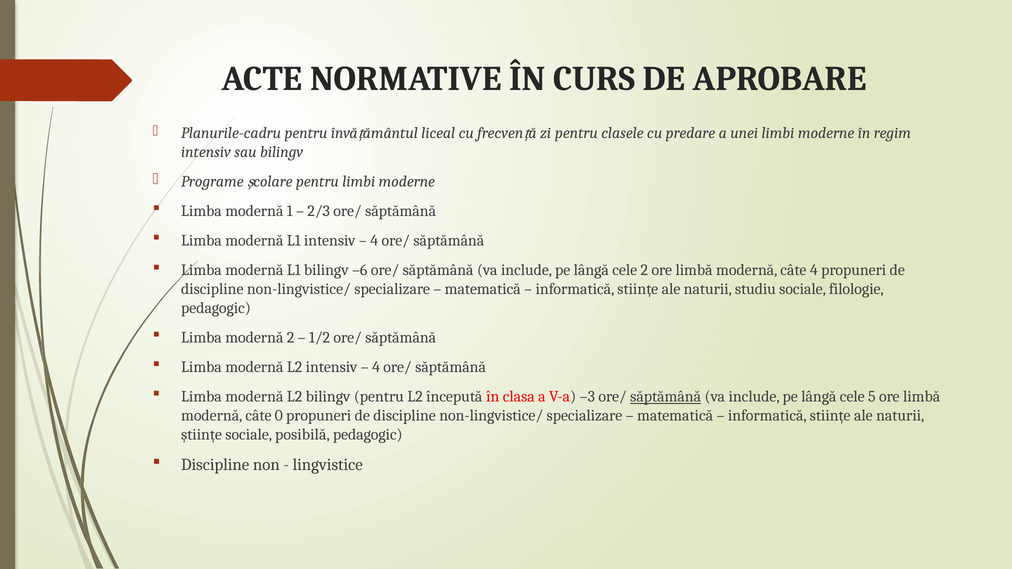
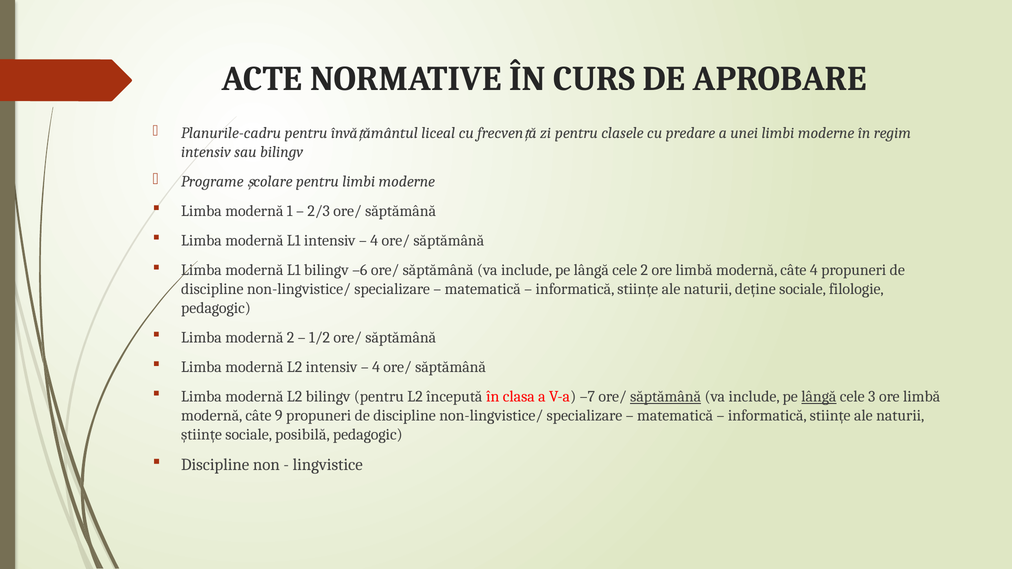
studiu: studiu -> deține (755, 289)
–3: –3 -> –7 (587, 397)
lângă underline: none -> present (819, 397)
5: 5 -> 3 (872, 397)
0: 0 -> 9 (279, 416)
